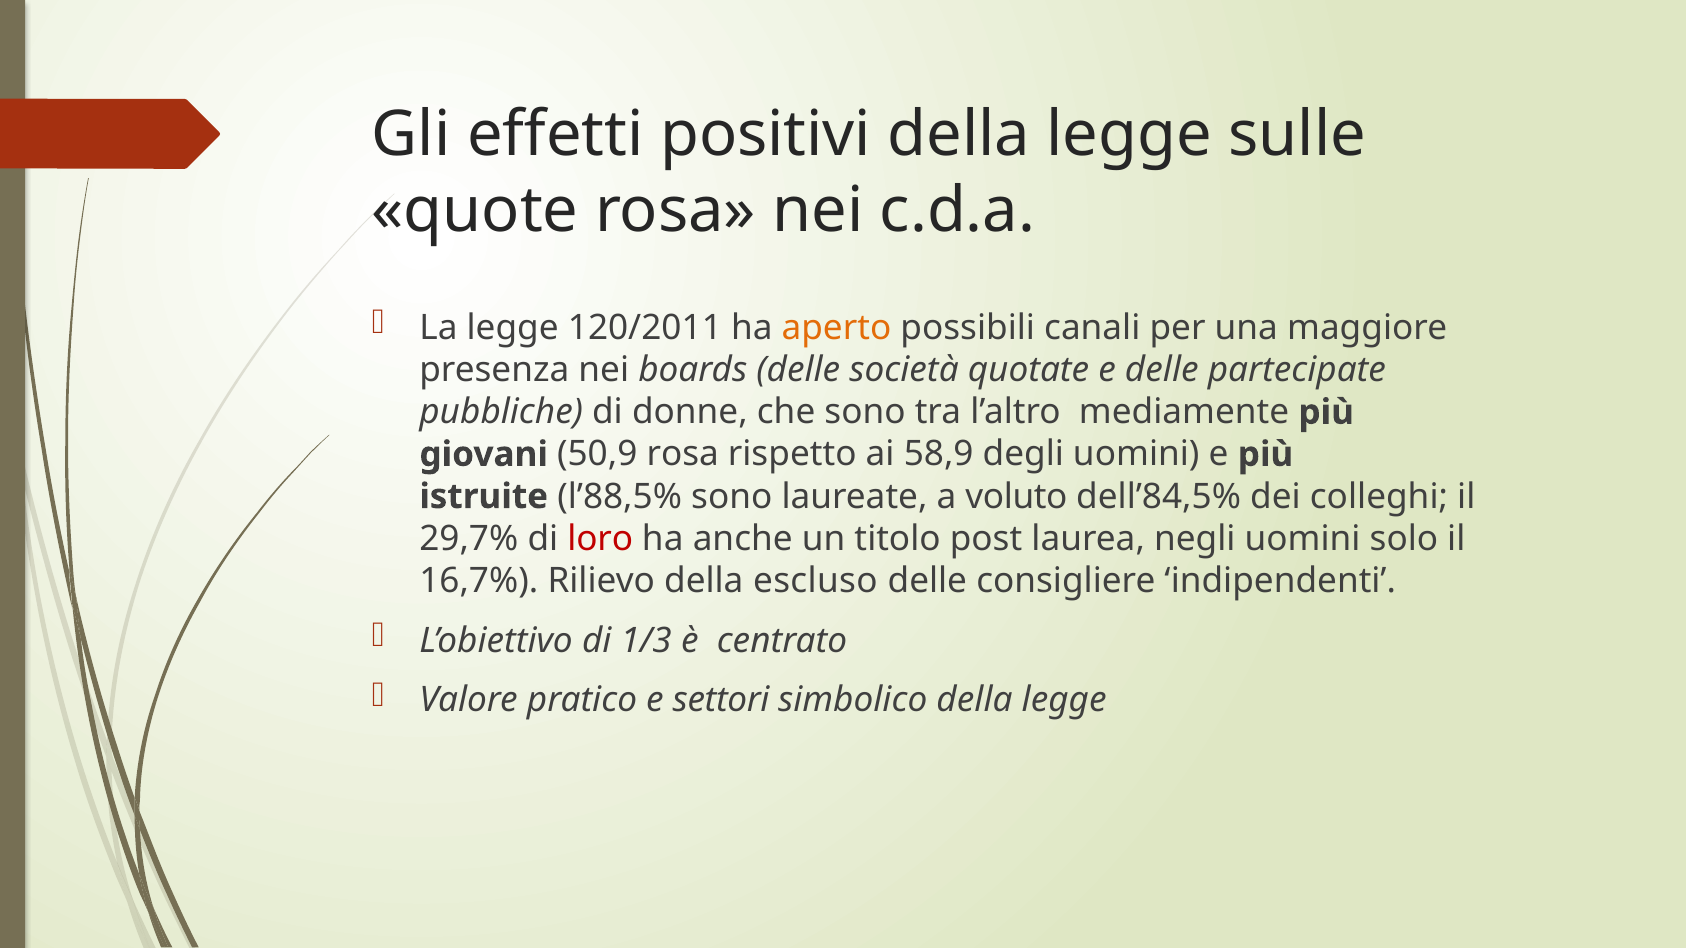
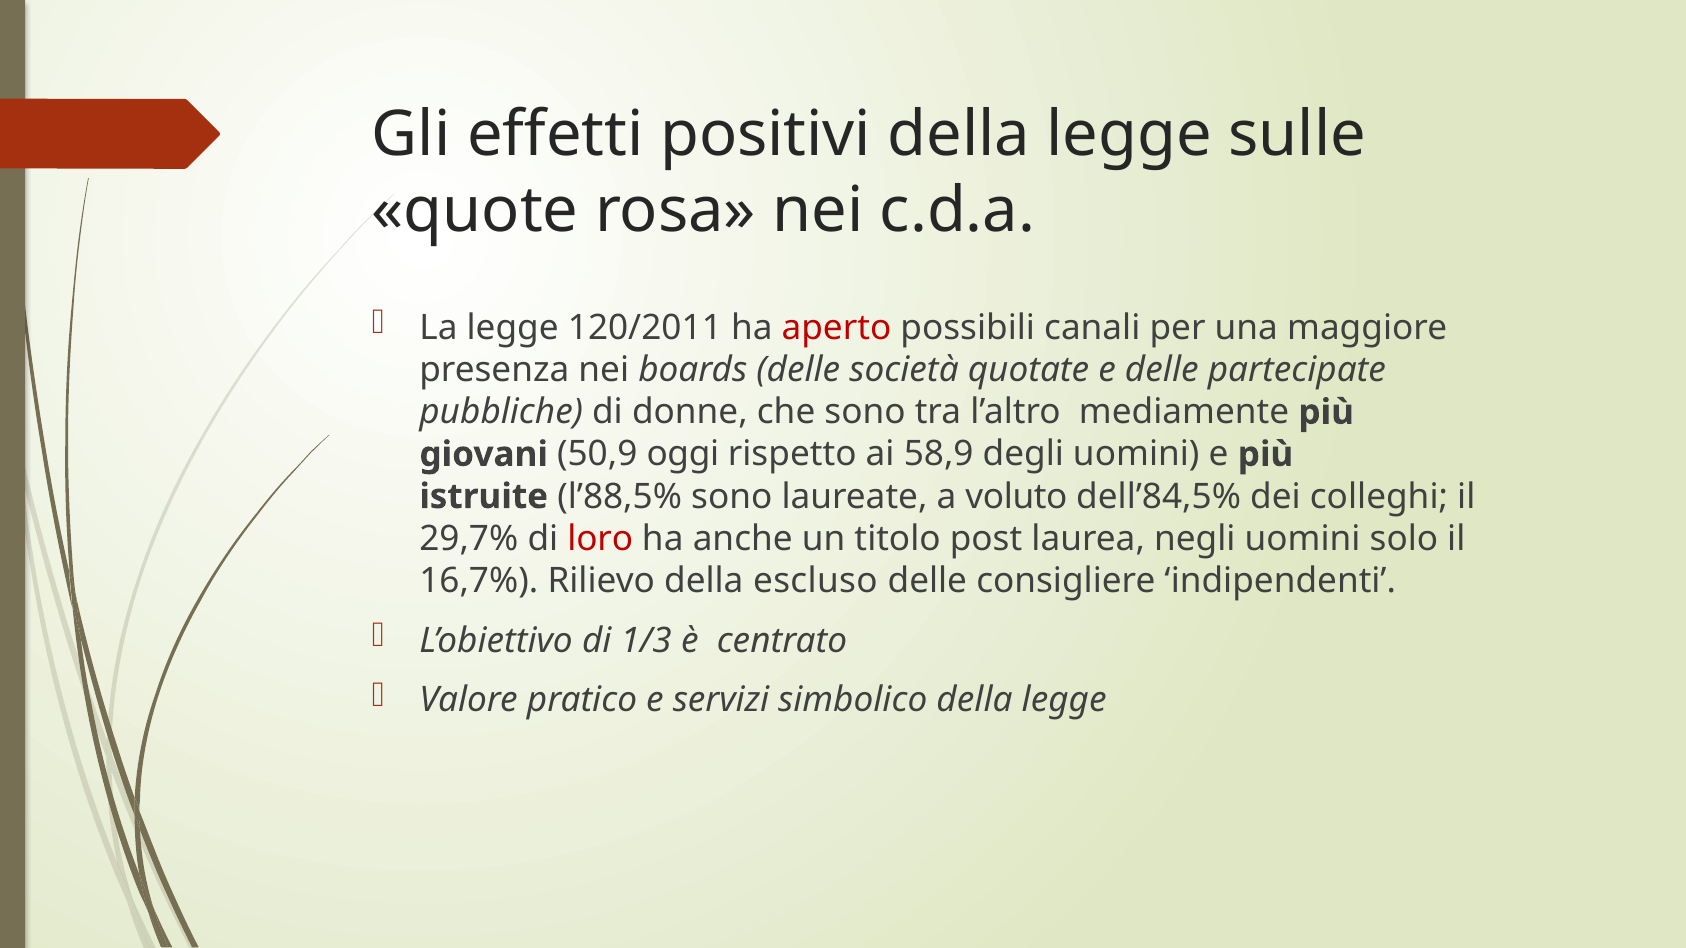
aperto colour: orange -> red (836, 328)
50,9 rosa: rosa -> oggi (683, 455)
settori: settori -> servizi (721, 700)
